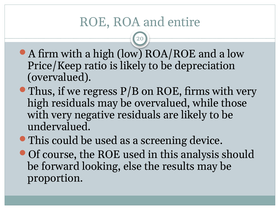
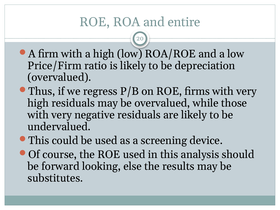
Price/Keep: Price/Keep -> Price/Firm (55, 66)
proportion: proportion -> substitutes (55, 178)
